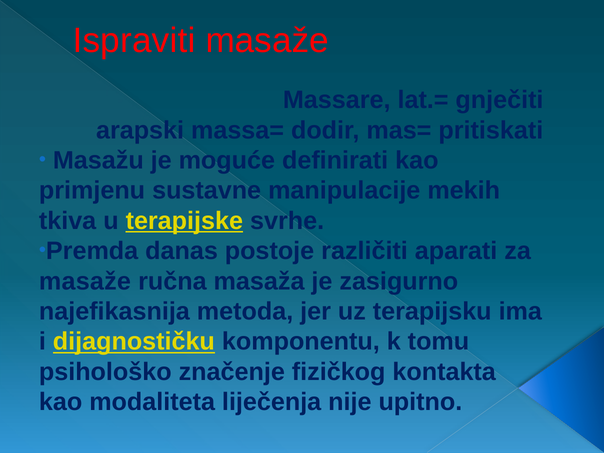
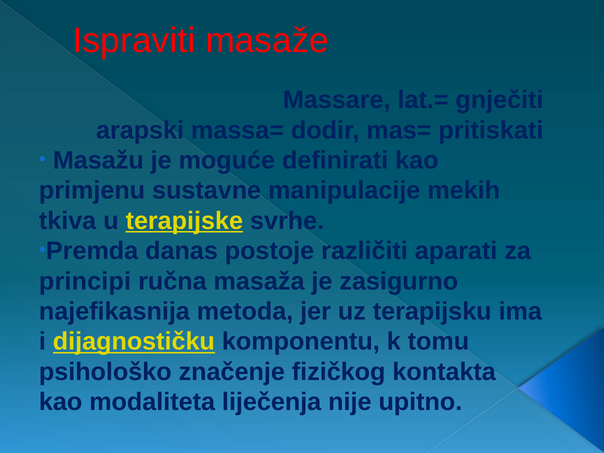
masaže: masaže -> principi (85, 281)
